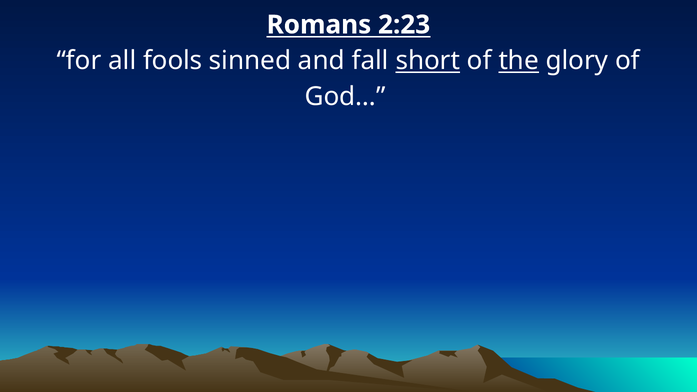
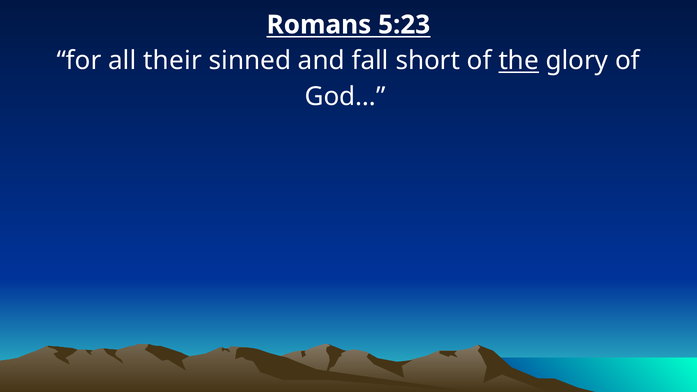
2:23: 2:23 -> 5:23 (404, 25)
fools: fools -> their (173, 61)
short underline: present -> none (428, 61)
